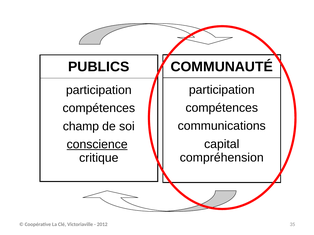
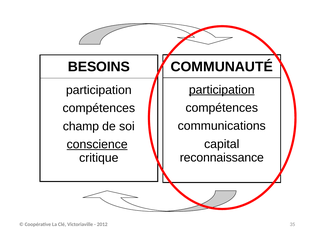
PUBLICS: PUBLICS -> BESOINS (99, 67)
participation underline: none -> present (222, 90)
compréhension: compréhension -> reconnaissance (222, 158)
